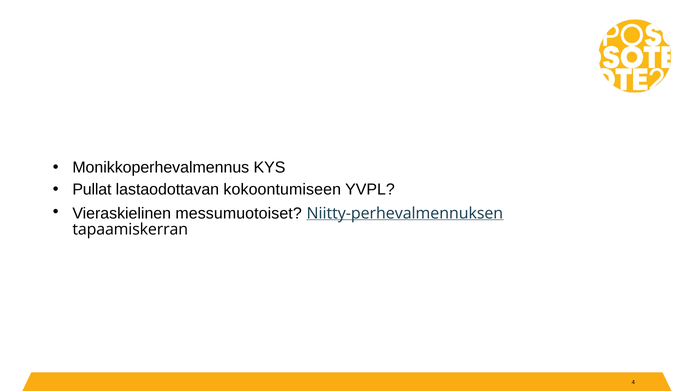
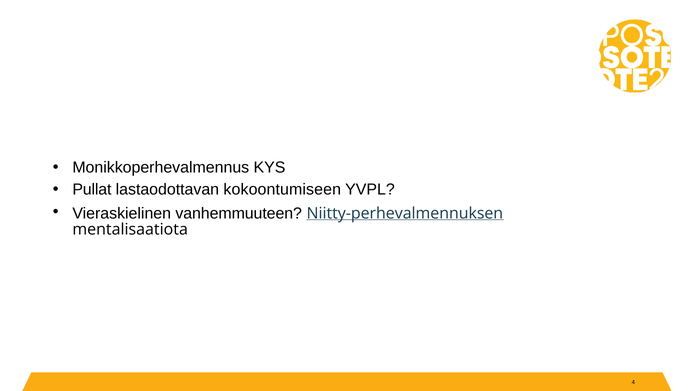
messumuotoiset: messumuotoiset -> vanhemmuuteen (239, 214)
tapaamiskerran: tapaamiskerran -> mentalisaatiota (130, 230)
